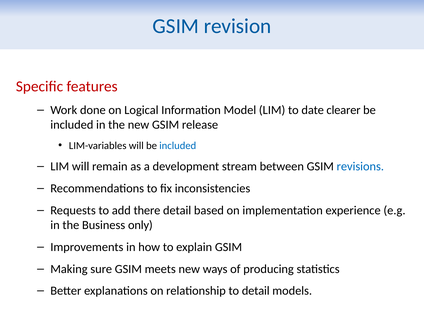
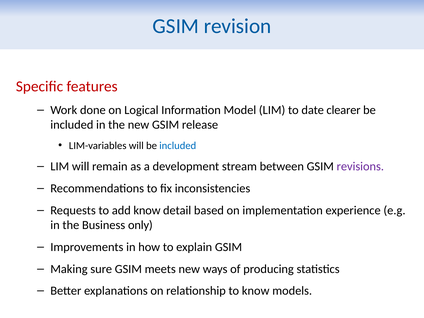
revisions colour: blue -> purple (360, 167)
add there: there -> know (147, 210)
to detail: detail -> know (256, 291)
